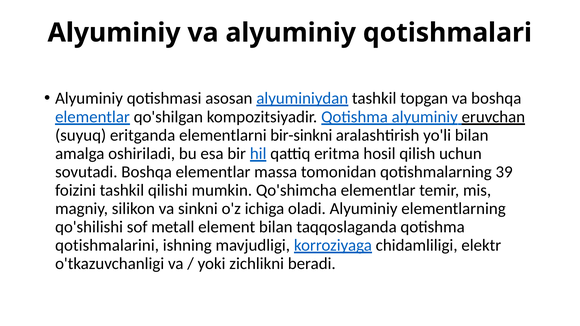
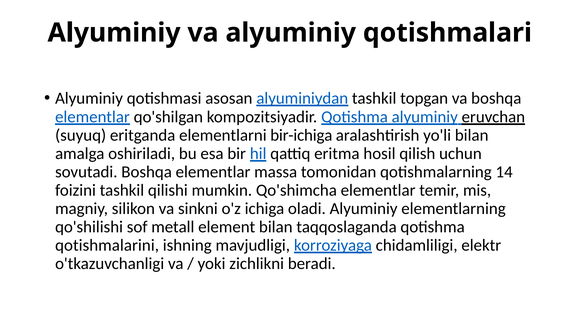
bir-sinkni: bir-sinkni -> bir-ichiga (301, 135)
39: 39 -> 14 (504, 172)
